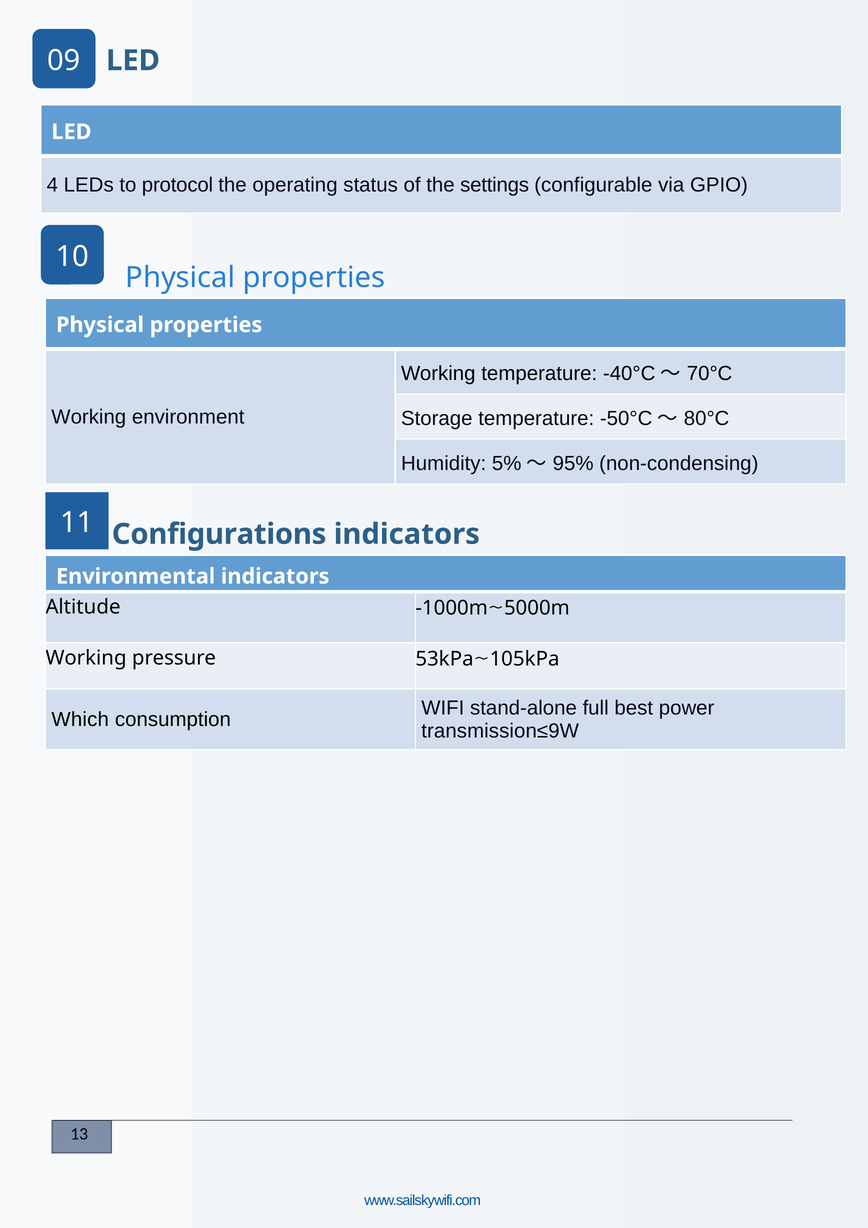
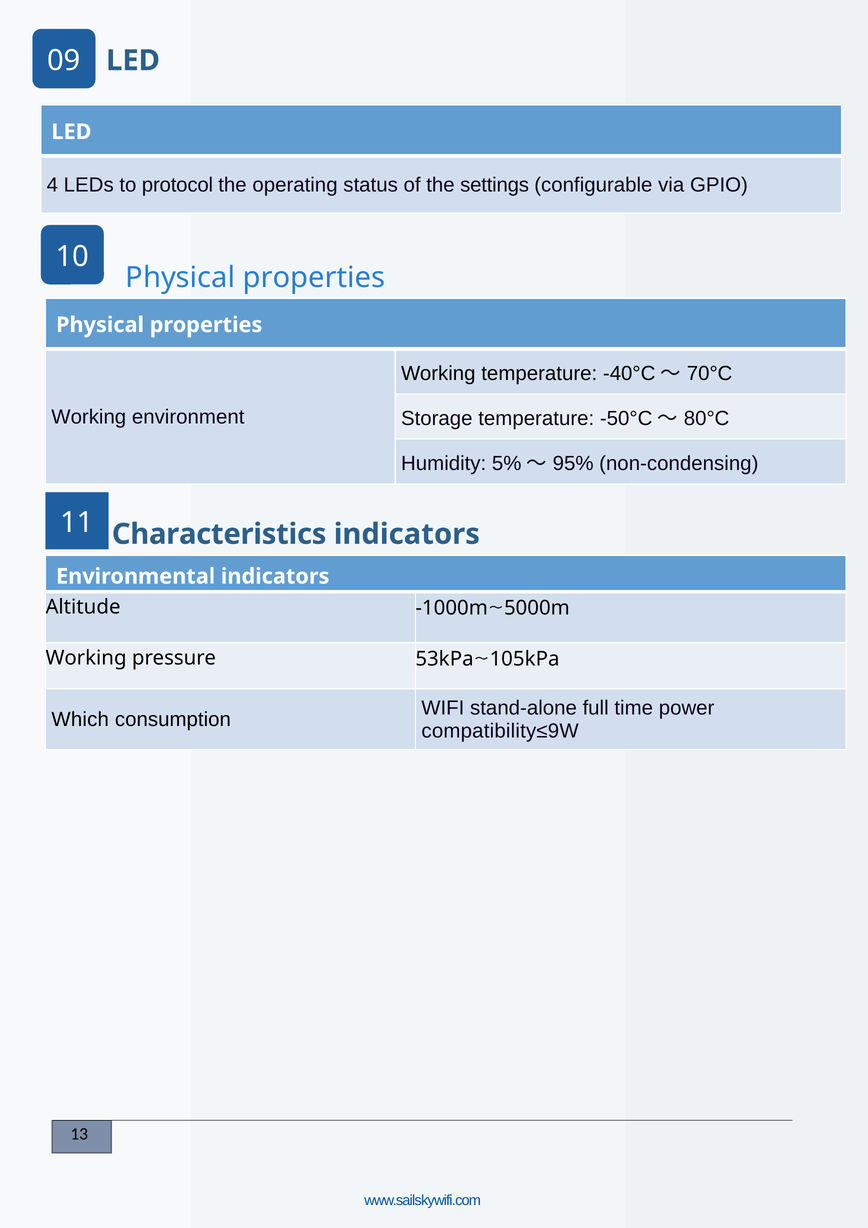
Configurations: Configurations -> Characteristics (219, 534)
best: best -> time (634, 708)
transmission≤9W: transmission≤9W -> compatibility≤9W (500, 731)
